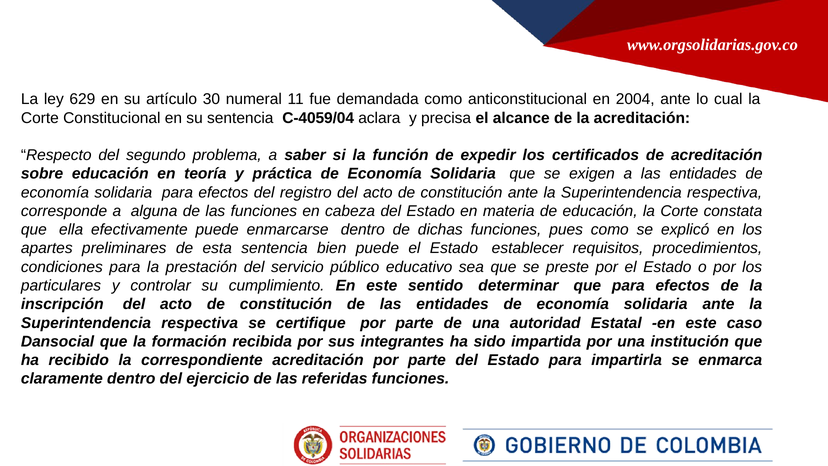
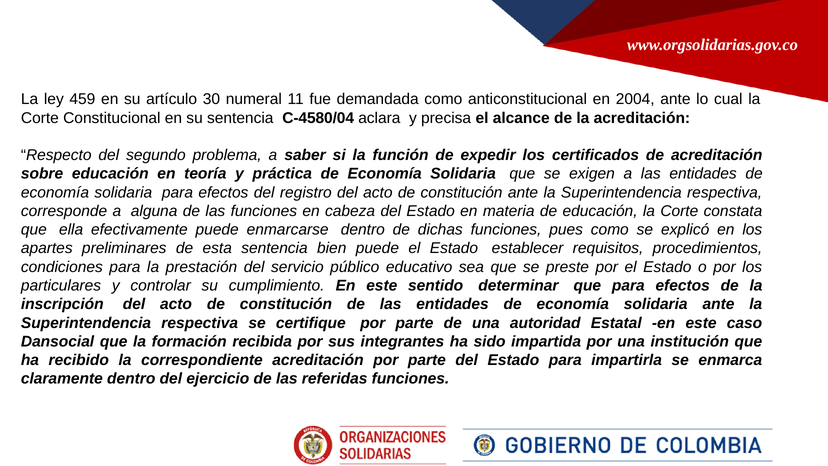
629: 629 -> 459 (82, 99)
C-4059/04: C-4059/04 -> C-4580/04 (318, 118)
